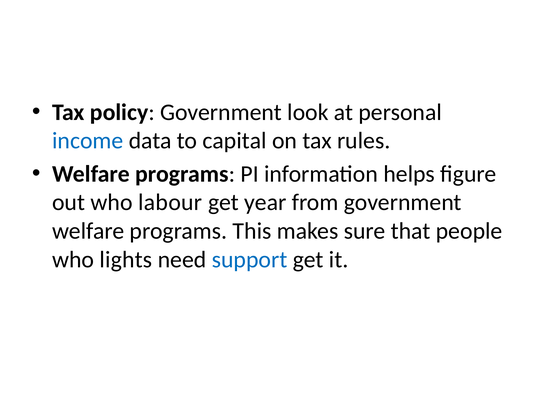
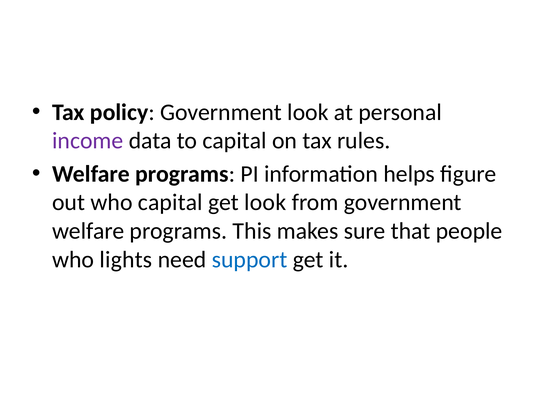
income colour: blue -> purple (88, 141)
who labour: labour -> capital (170, 203)
get year: year -> look (265, 203)
